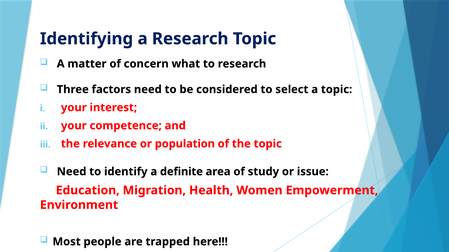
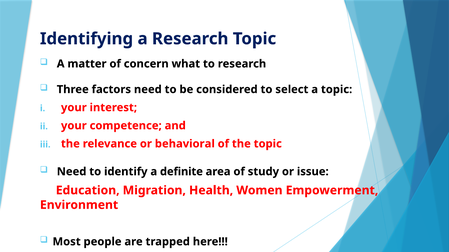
population: population -> behavioral (185, 144)
